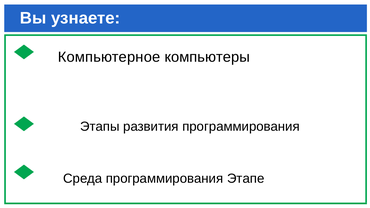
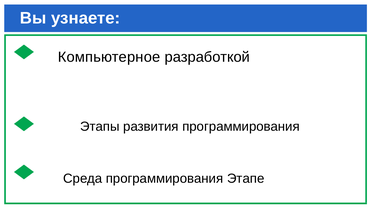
компьютеры: компьютеры -> разработкой (207, 57)
